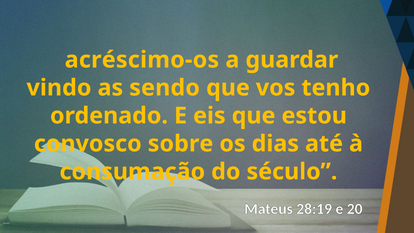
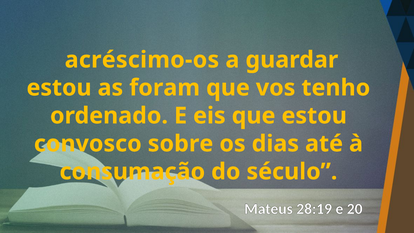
vindo: vindo -> estou (59, 88)
sendo: sendo -> foram (165, 88)
